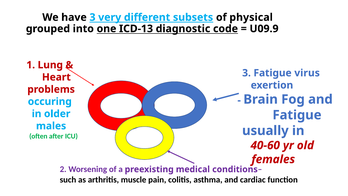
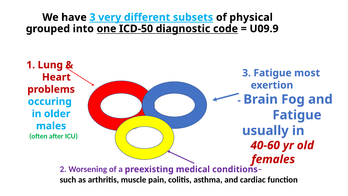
ICD-13: ICD-13 -> ICD-50 (136, 29)
virus: virus -> most (307, 73)
